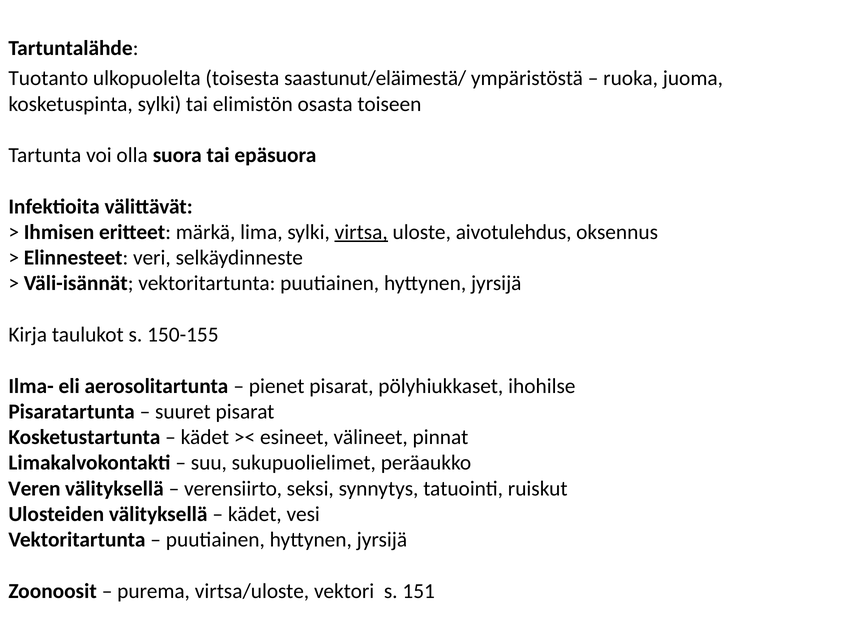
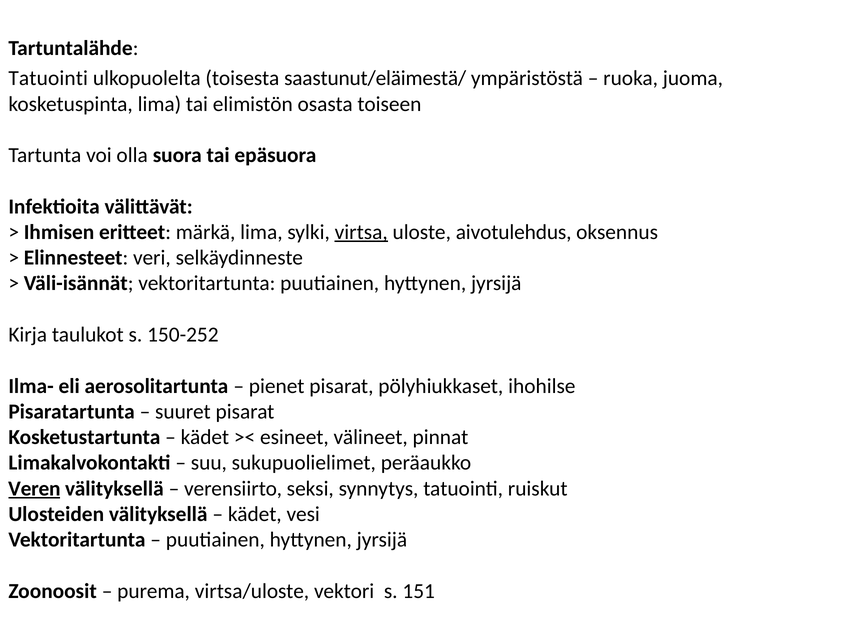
Tuotanto: Tuotanto -> Tatuointi (48, 78)
kosketuspinta sylki: sylki -> lima (159, 104)
150-155: 150-155 -> 150-252 (183, 335)
Veren underline: none -> present (34, 489)
